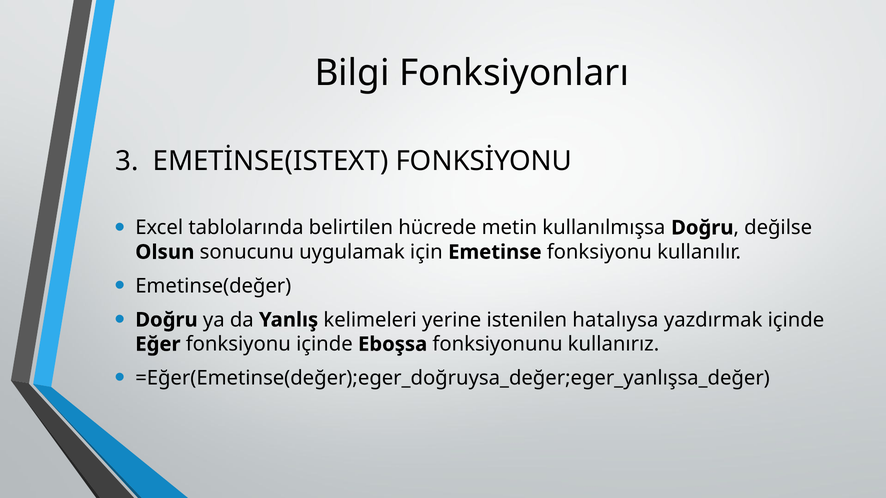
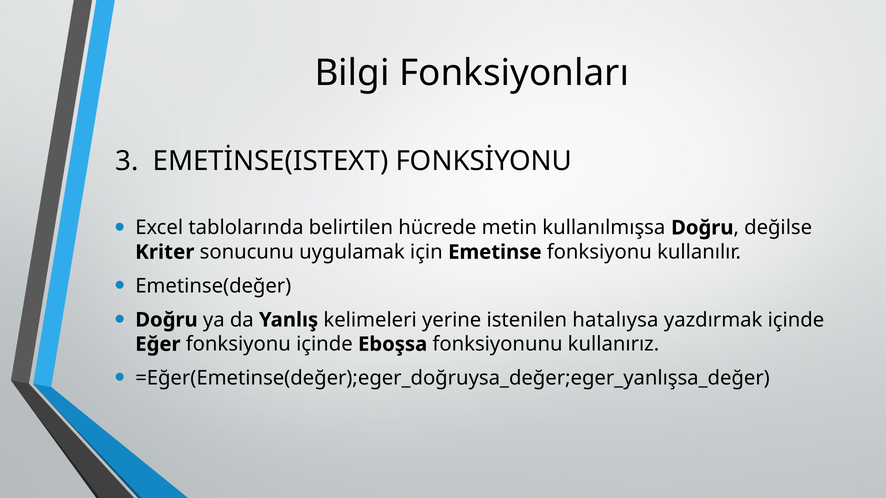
Olsun: Olsun -> Kriter (165, 252)
